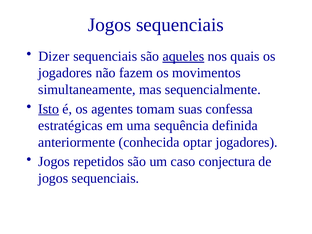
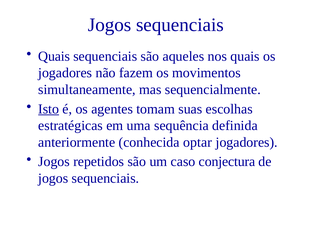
Dizer: Dizer -> Quais (54, 56)
aqueles underline: present -> none (183, 56)
confessa: confessa -> escolhas (229, 109)
